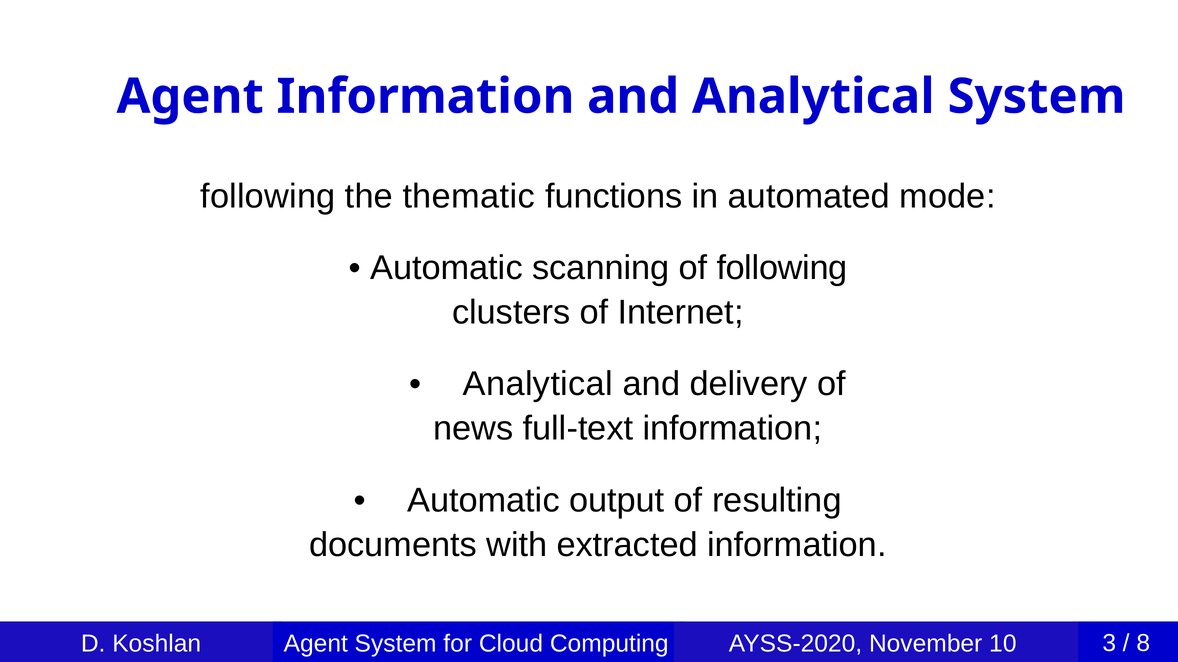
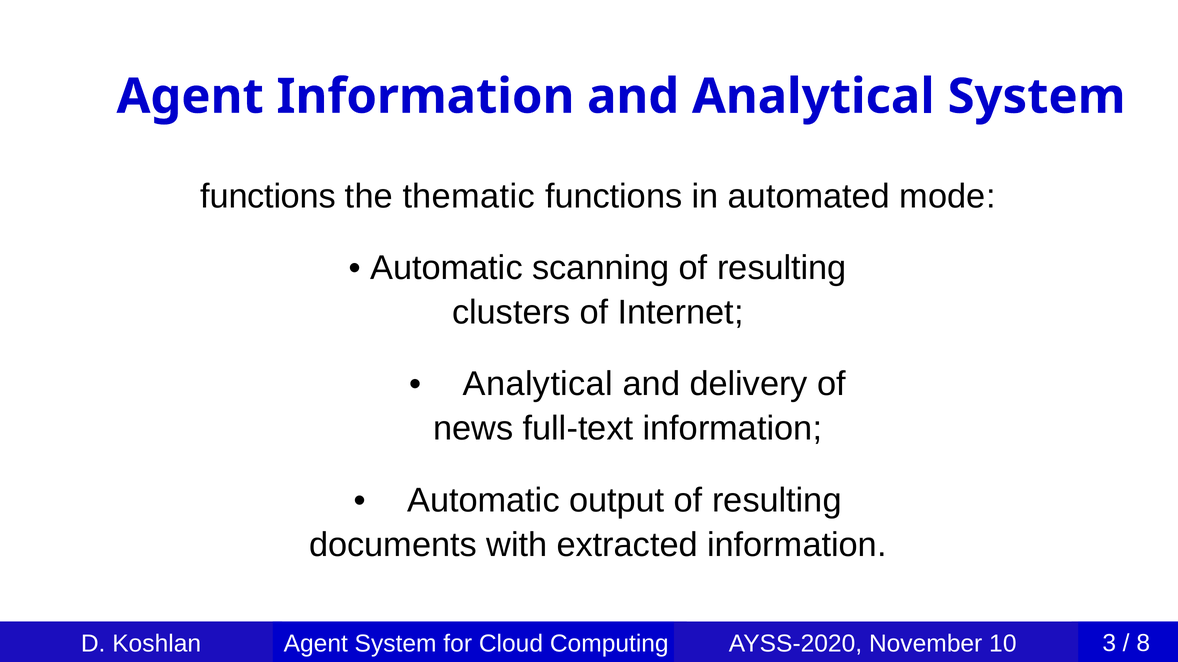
following: following -> functions (268, 197)
scanning of following: following -> resulting (782, 268)
